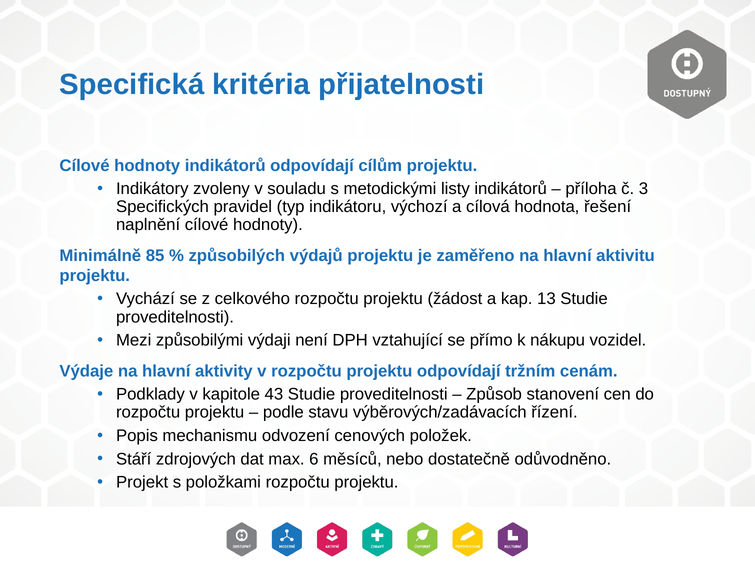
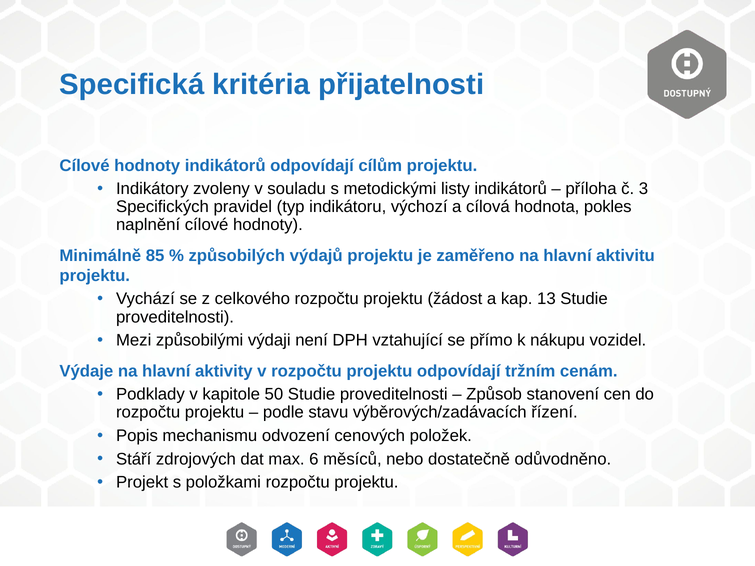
řešení: řešení -> pokles (608, 207)
43: 43 -> 50 (274, 394)
